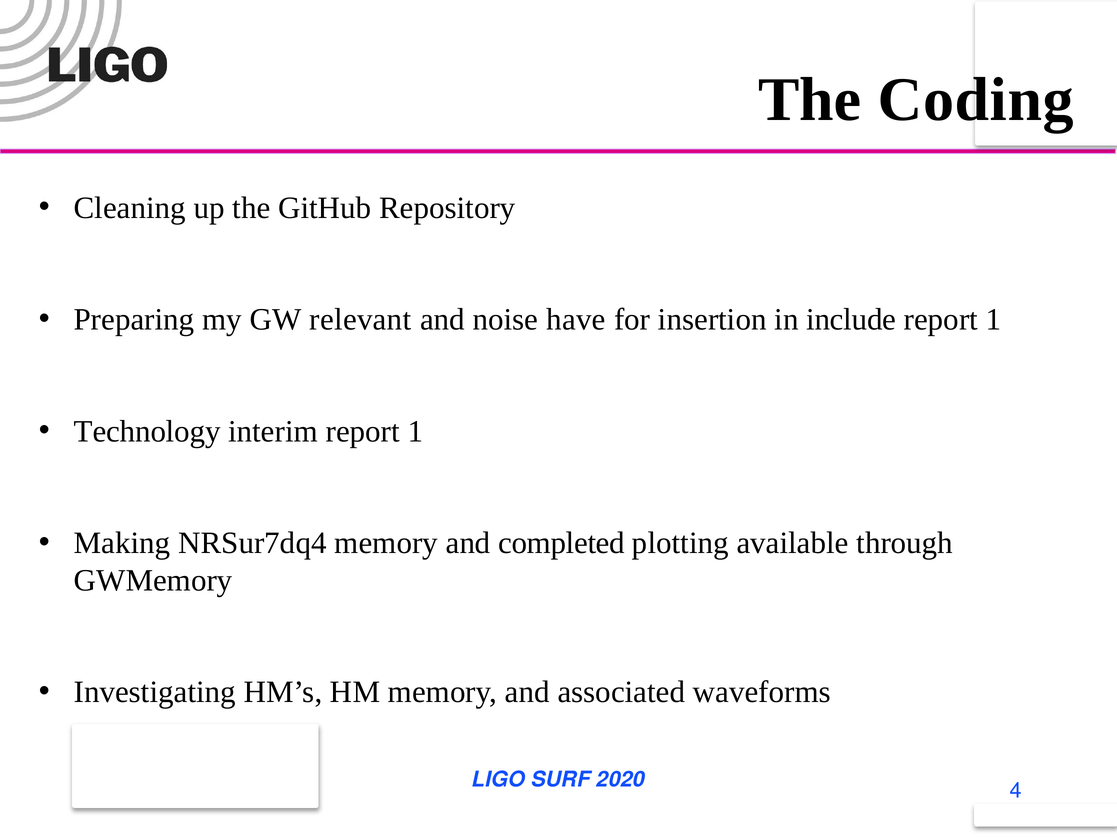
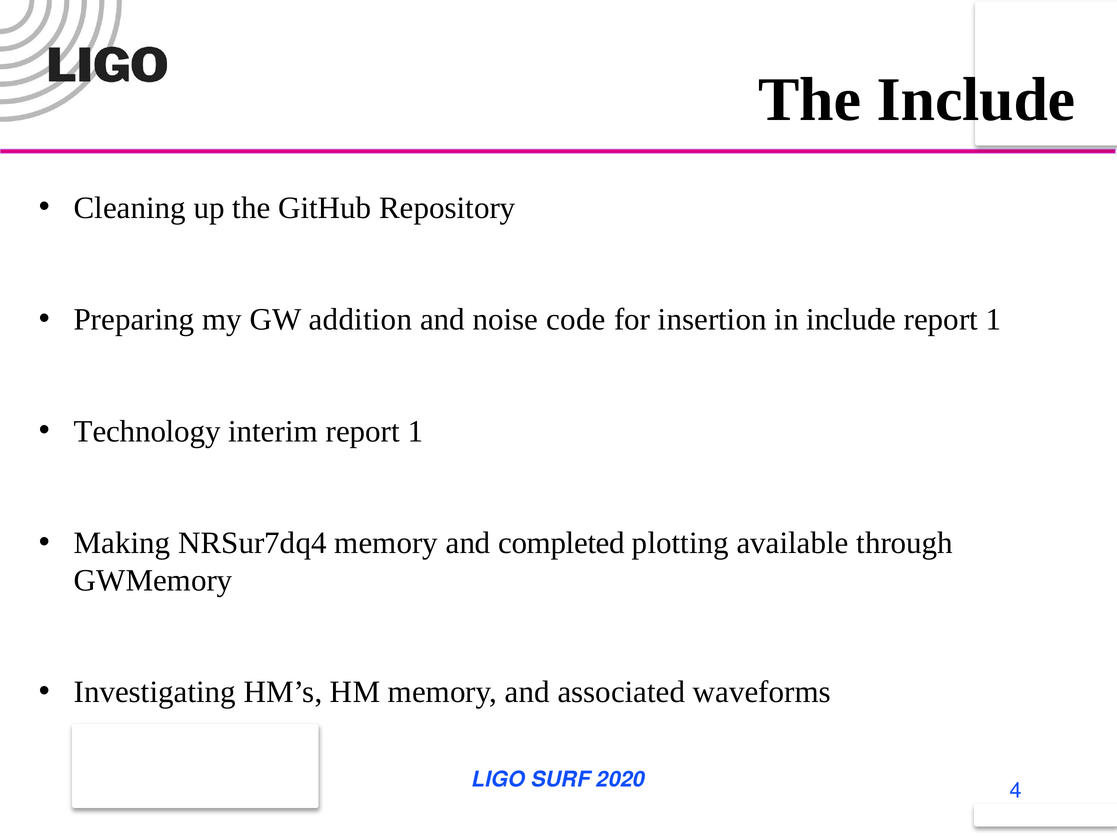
The Coding: Coding -> Include (976, 100)
relevant: relevant -> addition (360, 319)
have: have -> code (576, 319)
